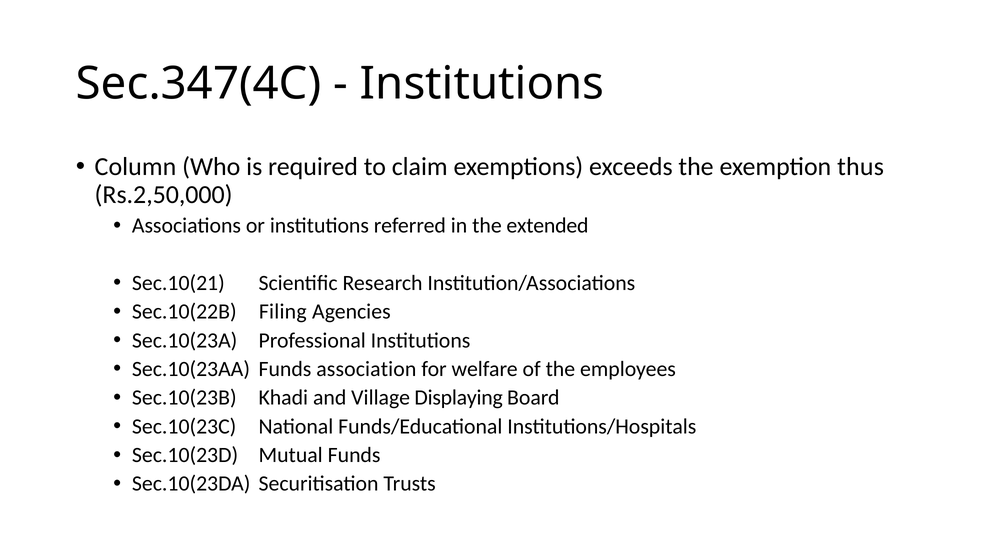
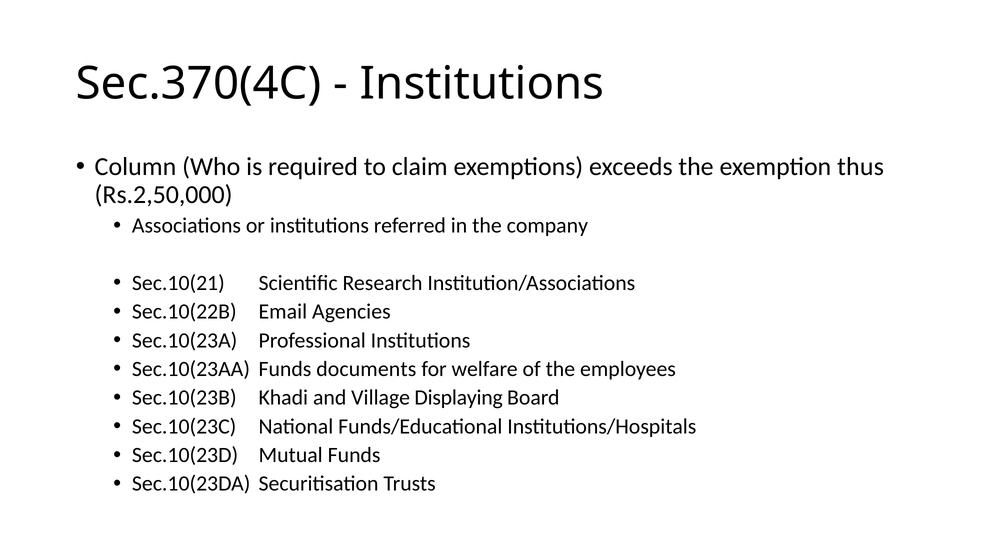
Sec.347(4C: Sec.347(4C -> Sec.370(4C (199, 84)
extended: extended -> company (547, 226)
Filing: Filing -> Email (283, 312)
association: association -> documents (366, 369)
